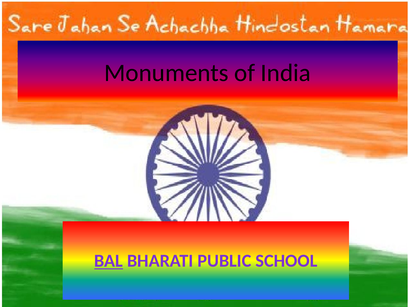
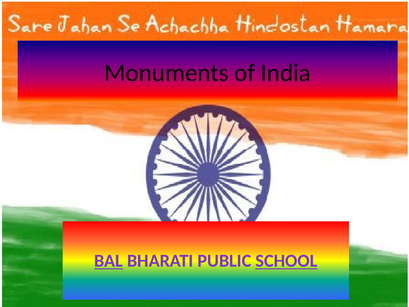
SCHOOL underline: none -> present (286, 261)
